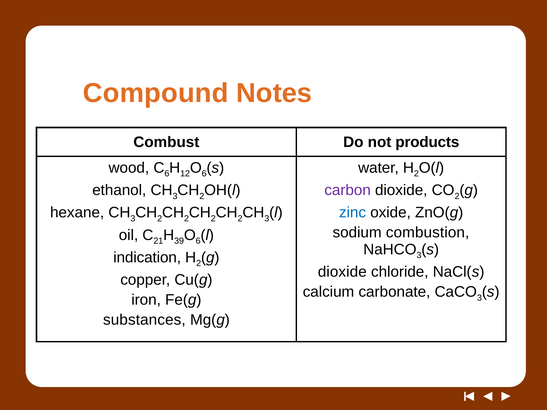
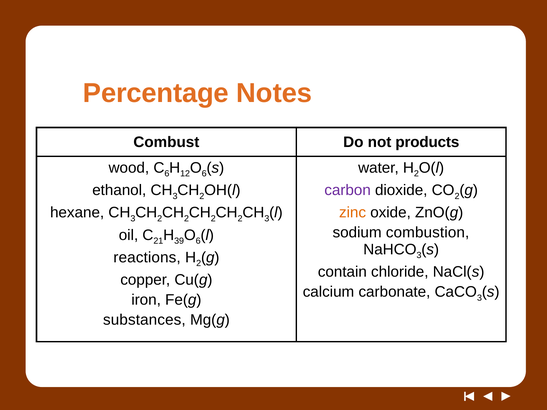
Compound: Compound -> Percentage (156, 93)
zinc colour: blue -> orange (353, 213)
indication: indication -> reactions (147, 258)
dioxide: dioxide -> contain (342, 272)
